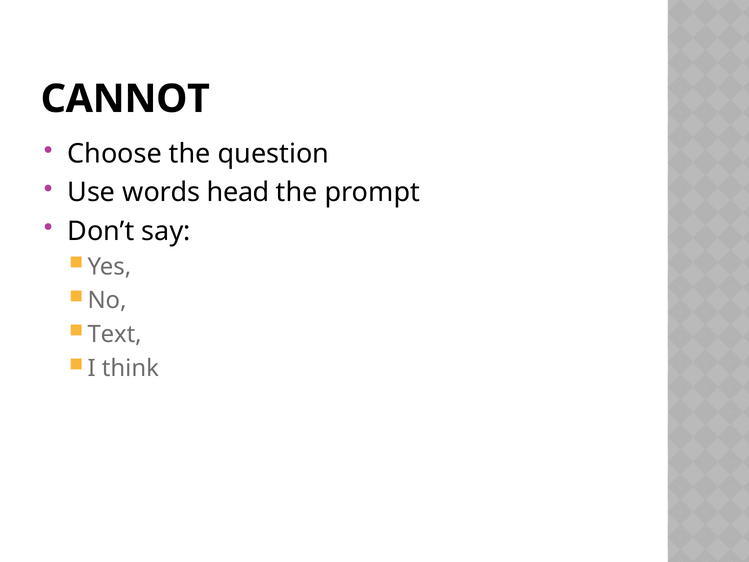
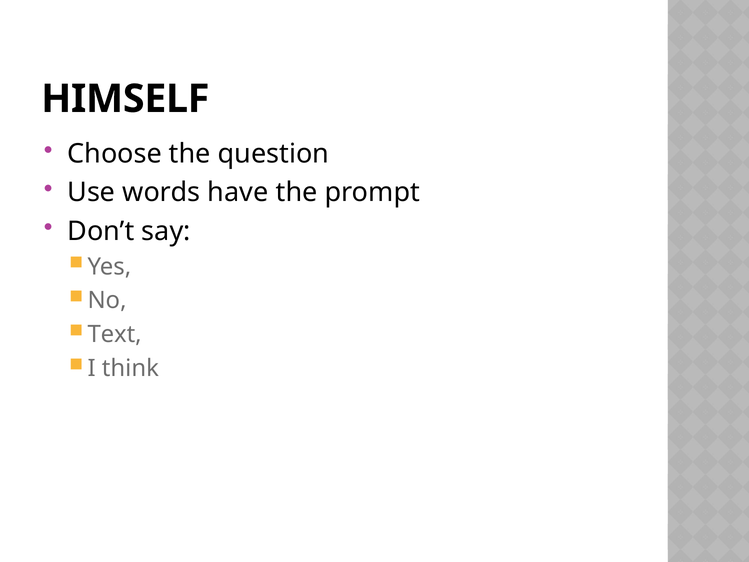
CANNOT: CANNOT -> HIMSELF (125, 99)
head: head -> have (238, 192)
